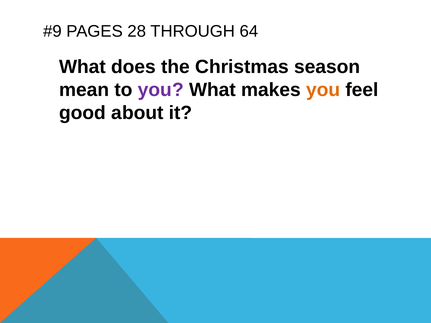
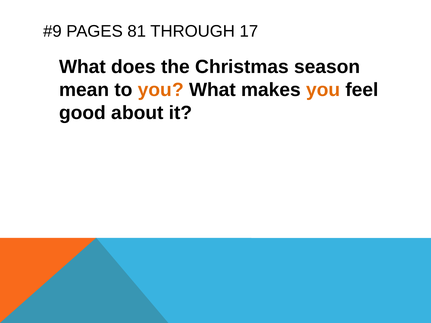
28: 28 -> 81 (137, 31)
64: 64 -> 17 (249, 31)
you colour: purple -> orange (161, 90)
